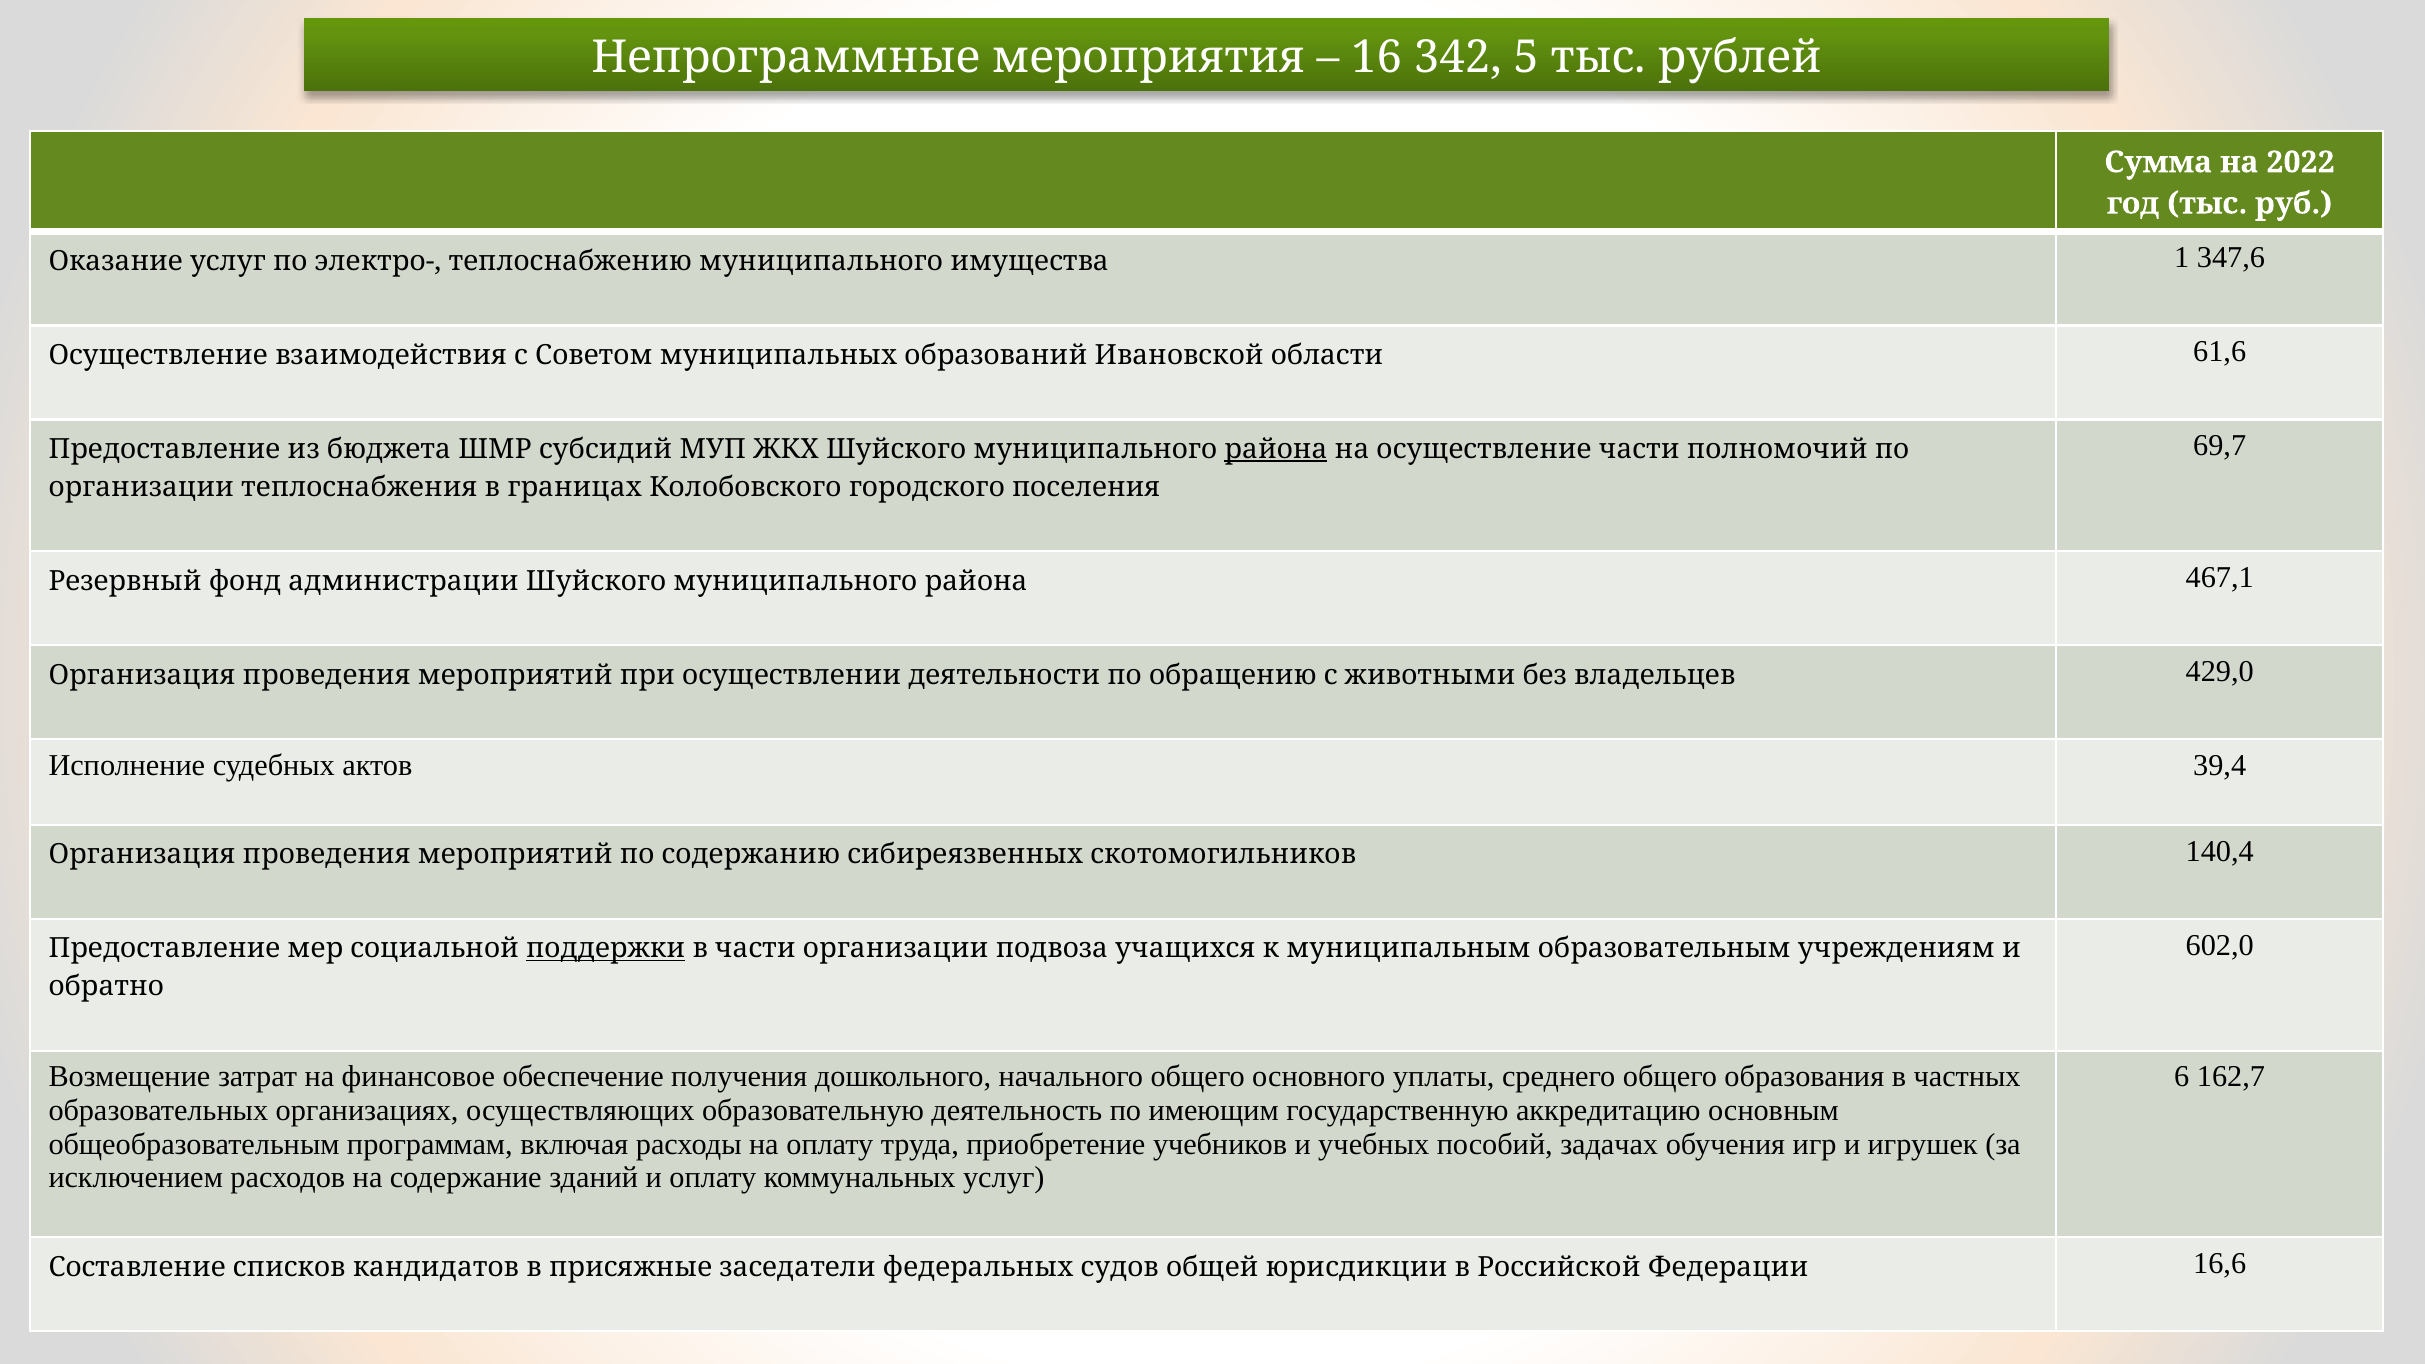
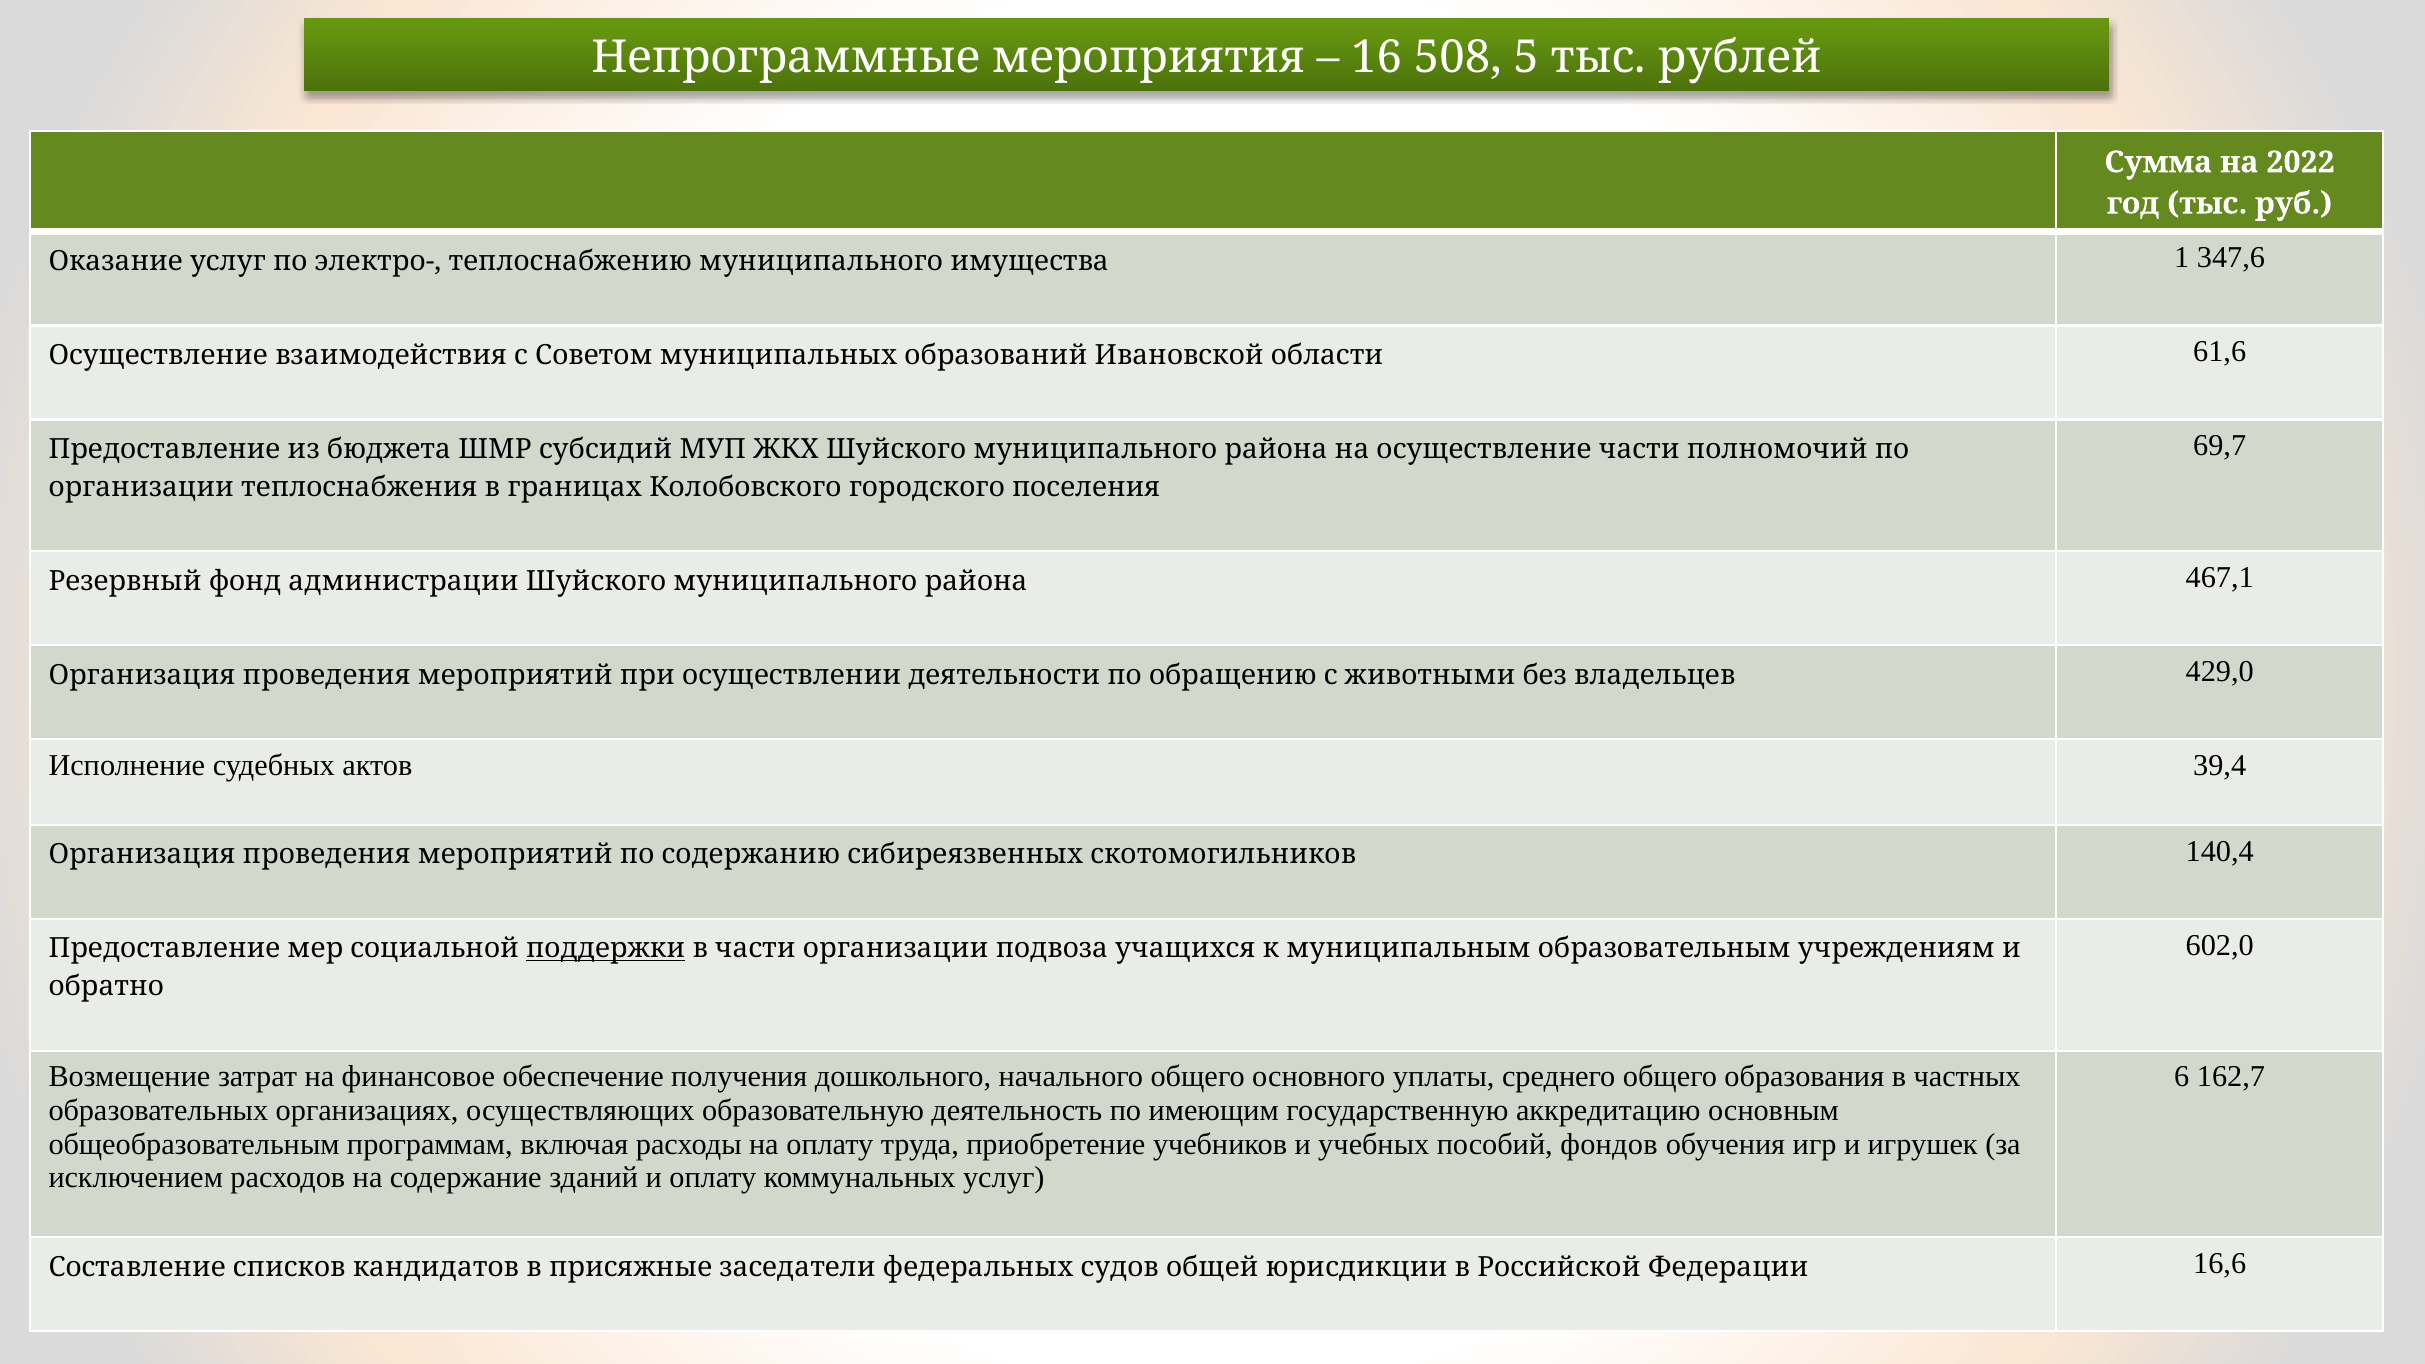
342: 342 -> 508 (1458, 58)
района underline: present -> none (1276, 449)
задачах: задачах -> фондов (1609, 1144)
